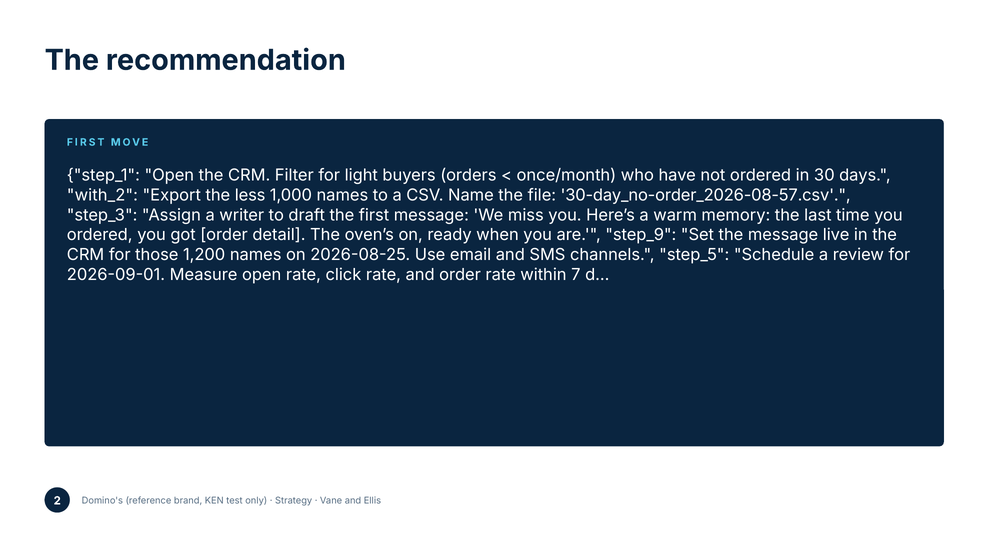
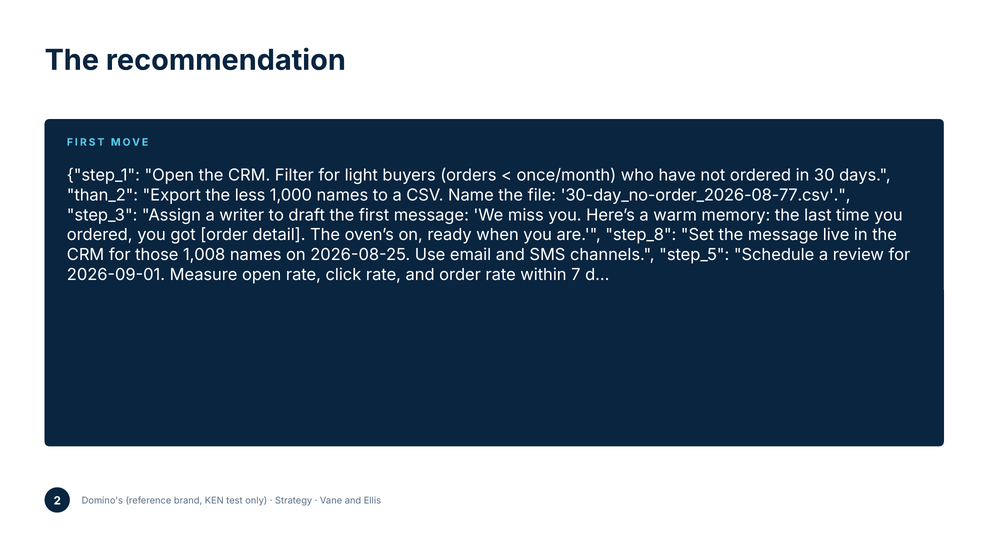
with_2: with_2 -> than_2 (102, 195)
30-day_no-order_2026-08-57.csv: 30-day_no-order_2026-08-57.csv -> 30-day_no-order_2026-08-77.csv (706, 195)
step_9: step_9 -> step_8 (641, 235)
1,200: 1,200 -> 1,008 (204, 254)
